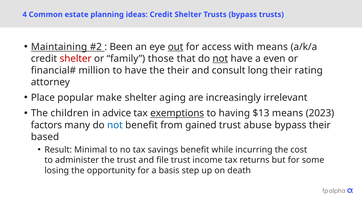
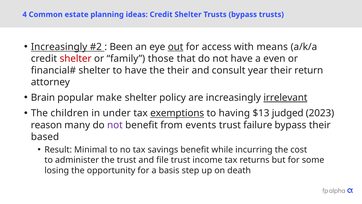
Maintaining: Maintaining -> Increasingly (59, 47)
not underline: present -> none (220, 58)
million: million -> shelter (94, 70)
long: long -> year (258, 70)
rating: rating -> return (309, 70)
Place: Place -> Brain (43, 98)
aging: aging -> policy (173, 98)
irrelevant underline: none -> present (285, 98)
advice: advice -> under (117, 113)
$13 means: means -> judged (288, 113)
factors: factors -> reason (46, 125)
not colour: blue -> purple (115, 125)
gained: gained -> events (201, 125)
abuse: abuse -> failure (258, 125)
